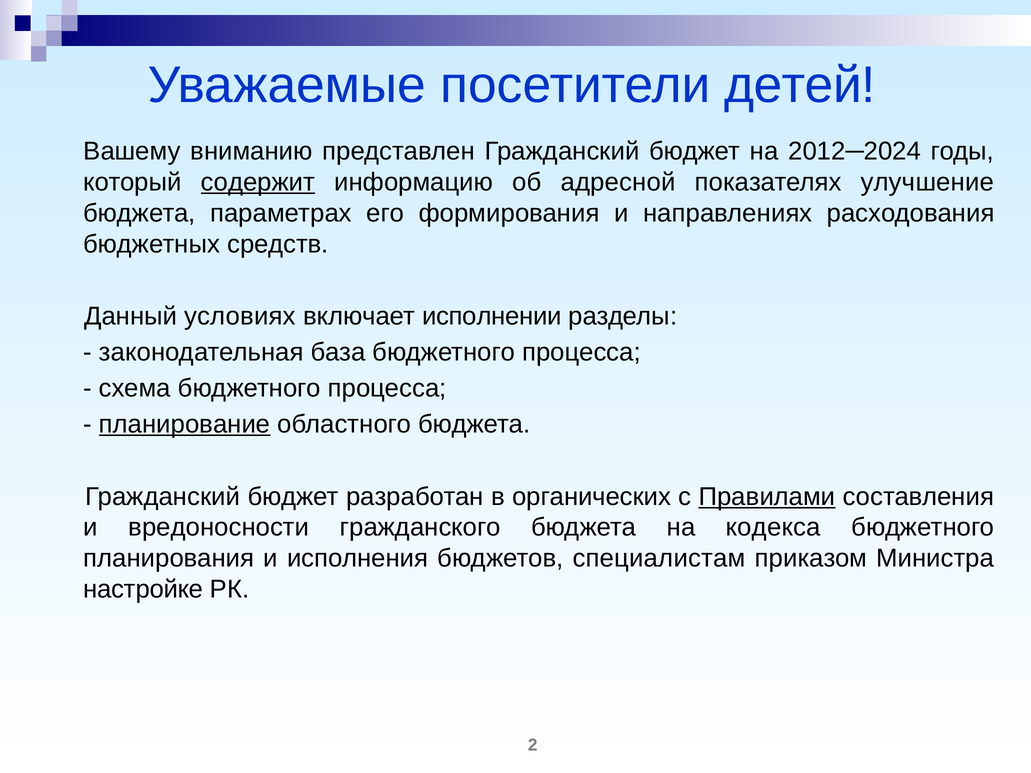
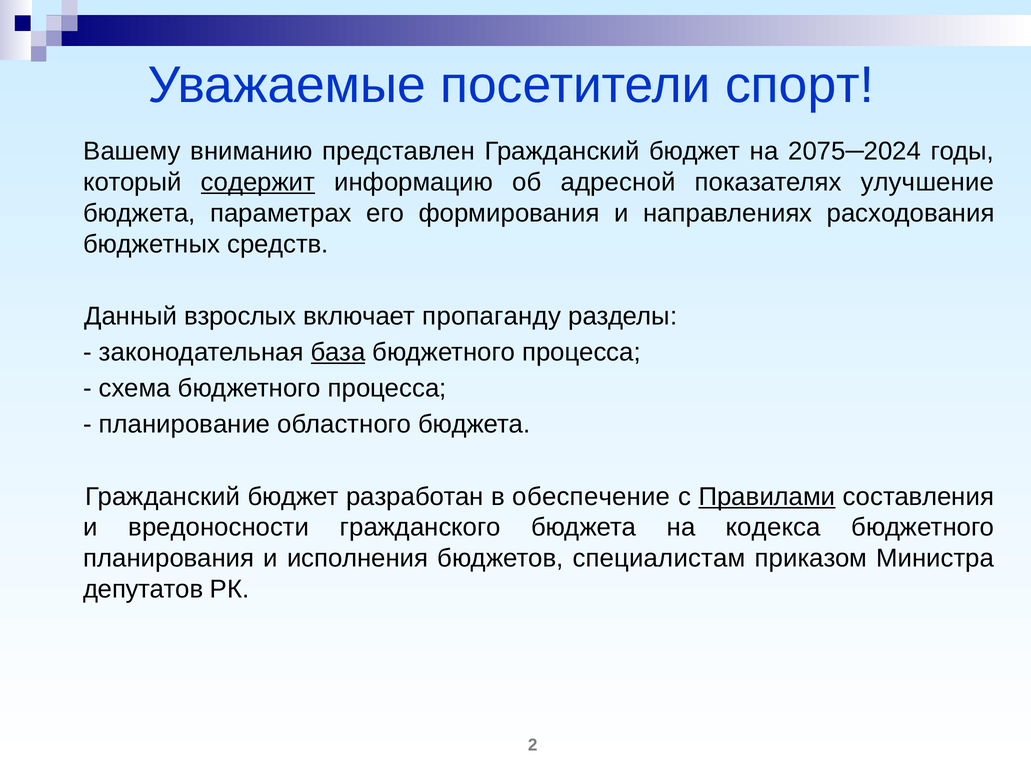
детей: детей -> спорт (800, 85)
2012─2024: 2012─2024 -> 2075─2024 (855, 151)
условиях: условиях -> взрослых (240, 316)
исполнении: исполнении -> пропаганду (492, 316)
база underline: none -> present (338, 352)
планирование underline: present -> none (185, 425)
органических: органических -> обеспечение (591, 497)
настройке: настройке -> депутатов (143, 589)
